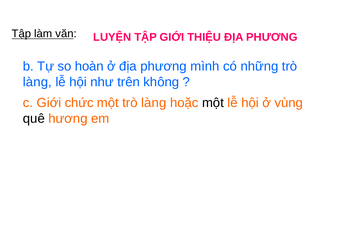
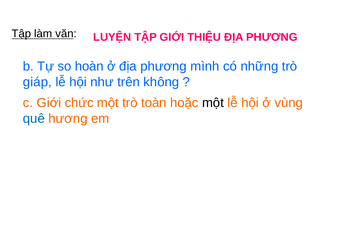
làng: làng -> giáp (37, 82)
một trò làng: làng -> toàn (154, 103)
quê colour: black -> blue (34, 119)
